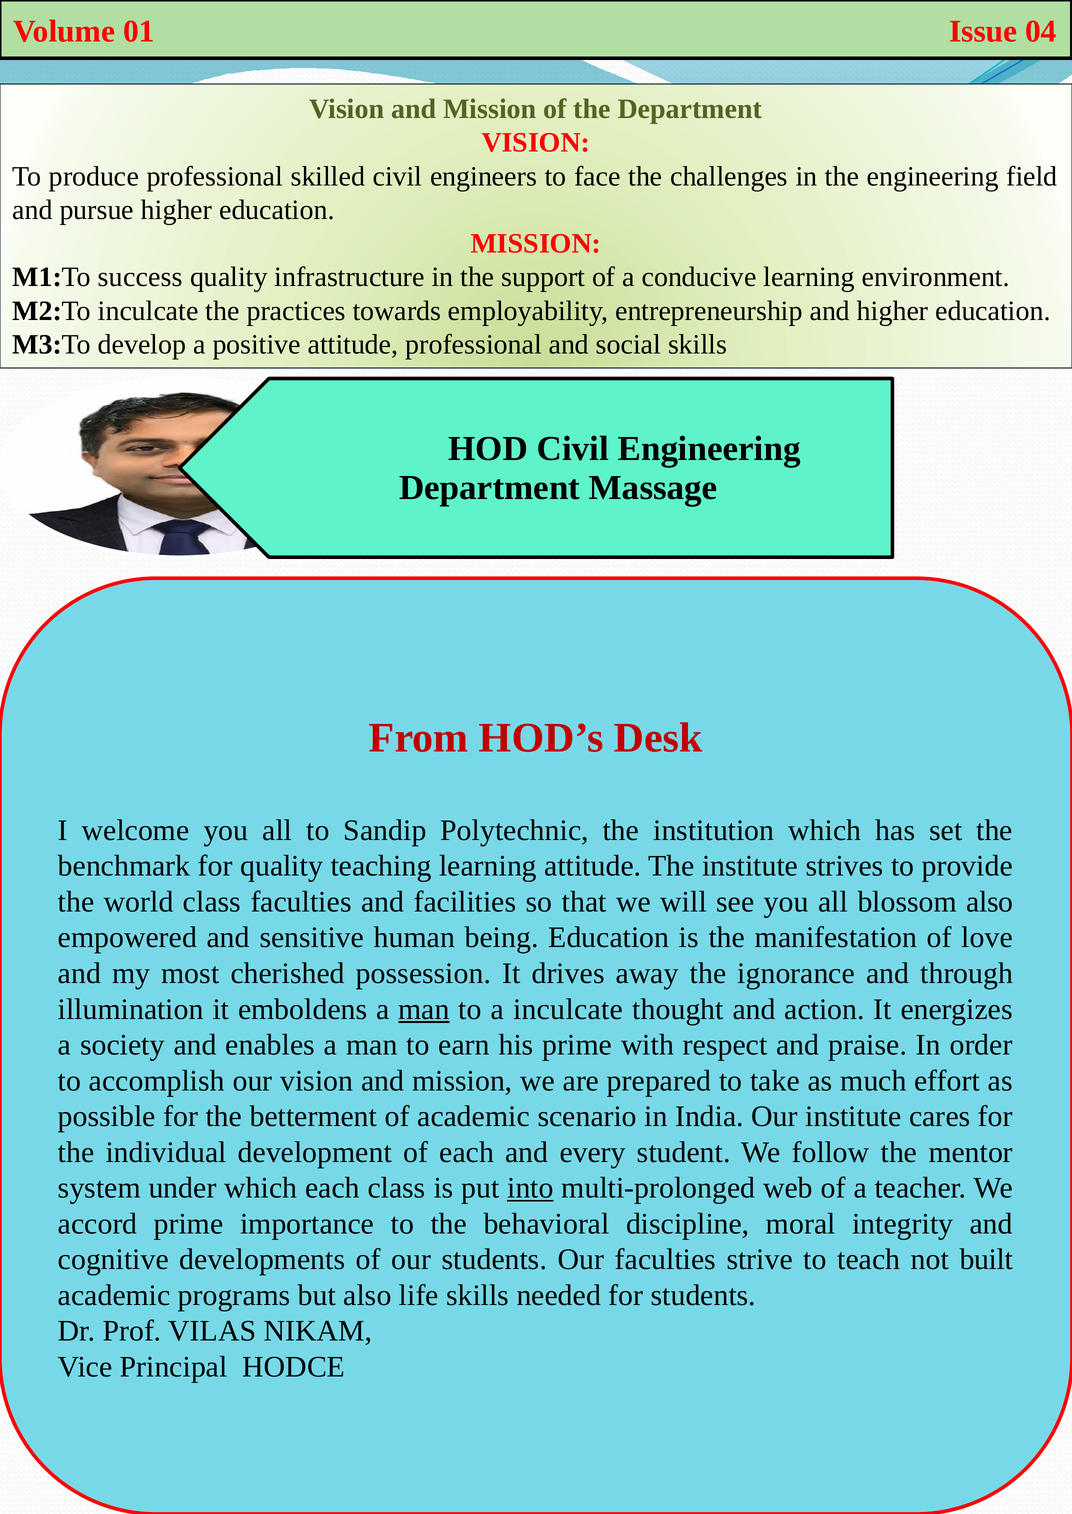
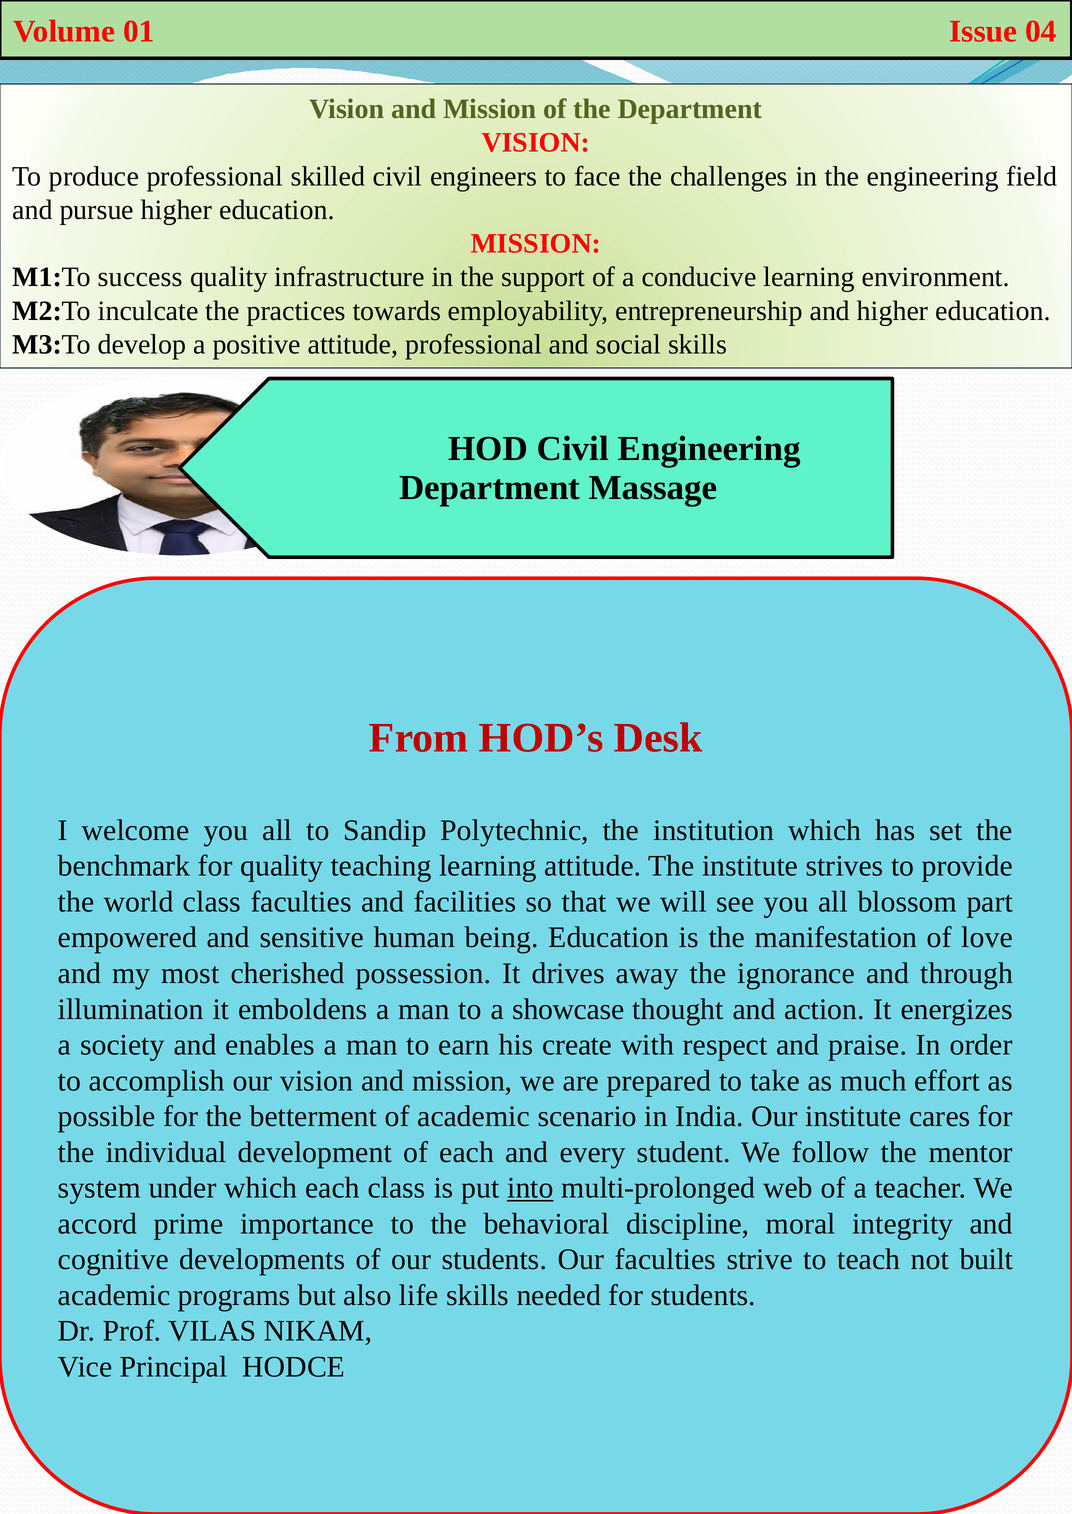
blossom also: also -> part (990, 902)
man underline: present -> none (424, 1009)
a inculcate: inculcate -> showcase (568, 1009)
his prime: prime -> create (577, 1045)
